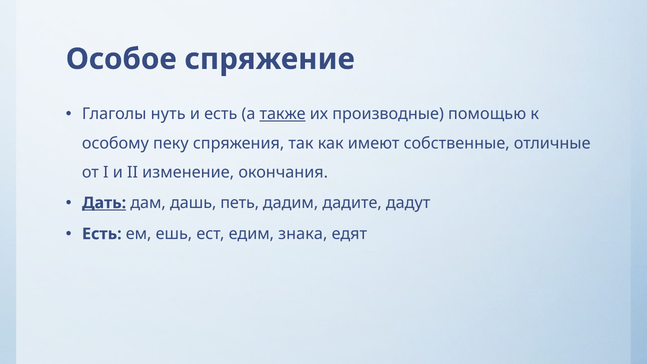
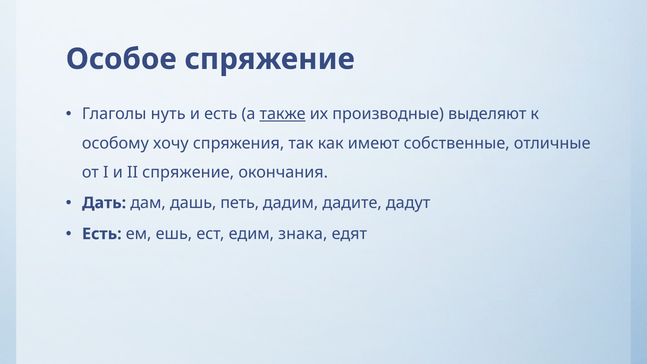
помощью: помощью -> выделяют (487, 114)
пеку: пеку -> хочу (171, 143)
II изменение: изменение -> спряжение (188, 172)
Дать underline: present -> none (104, 203)
